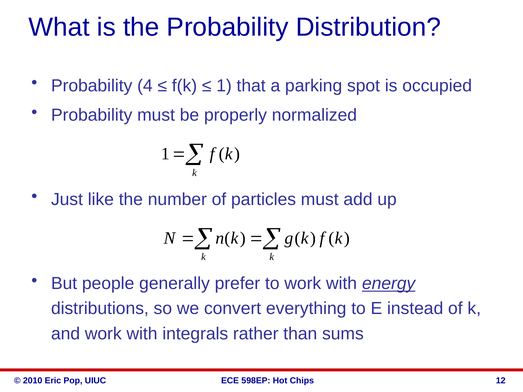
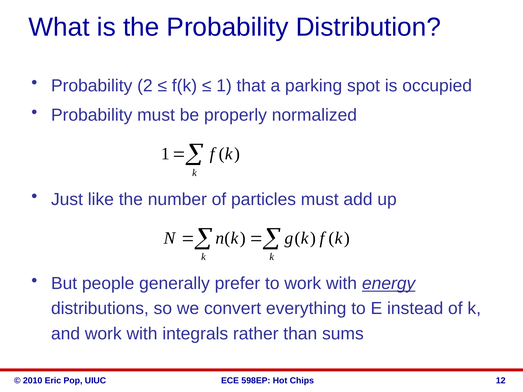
4: 4 -> 2 (145, 86)
